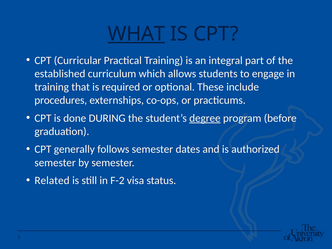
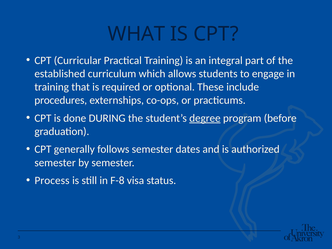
WHAT underline: present -> none (137, 34)
Related: Related -> Process (52, 181)
F-2: F-2 -> F-8 (117, 181)
